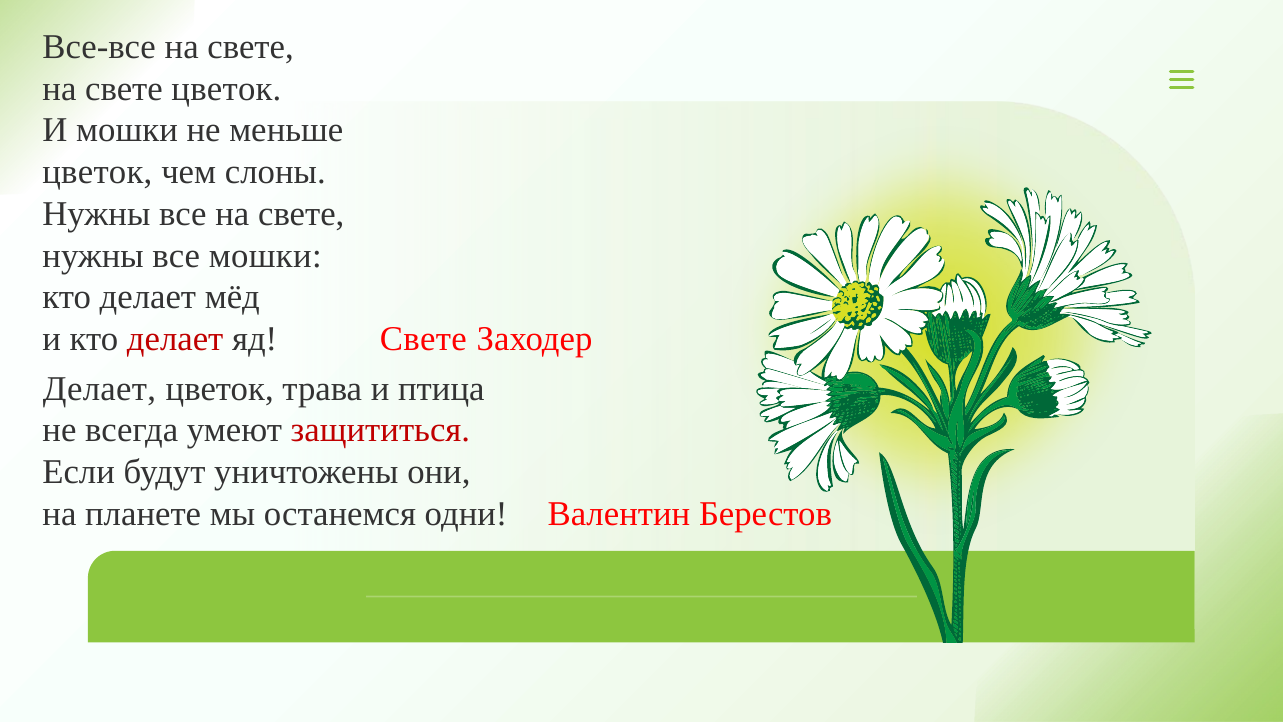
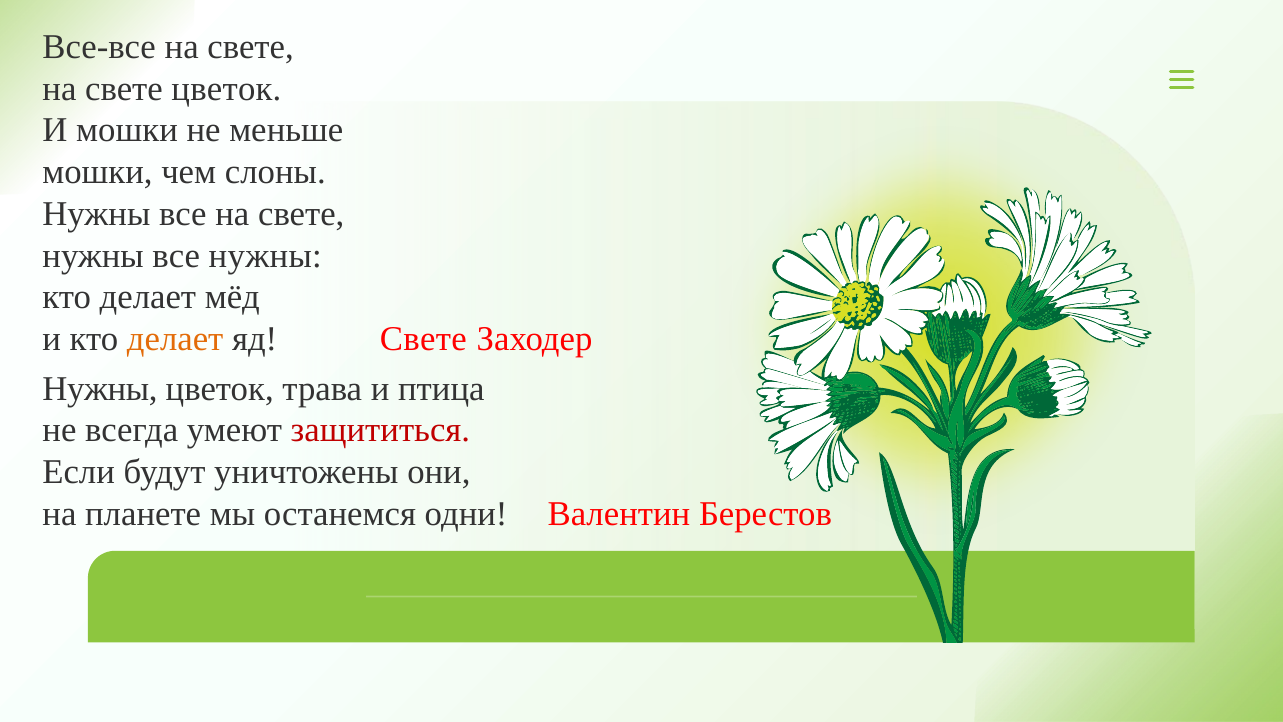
цветок: цветок -> мошки (97, 172)
все мошки: мошки -> нужны (265, 255)
делает colour: red -> orange (175, 339)
Делает: Делает -> Нужны (100, 389)
